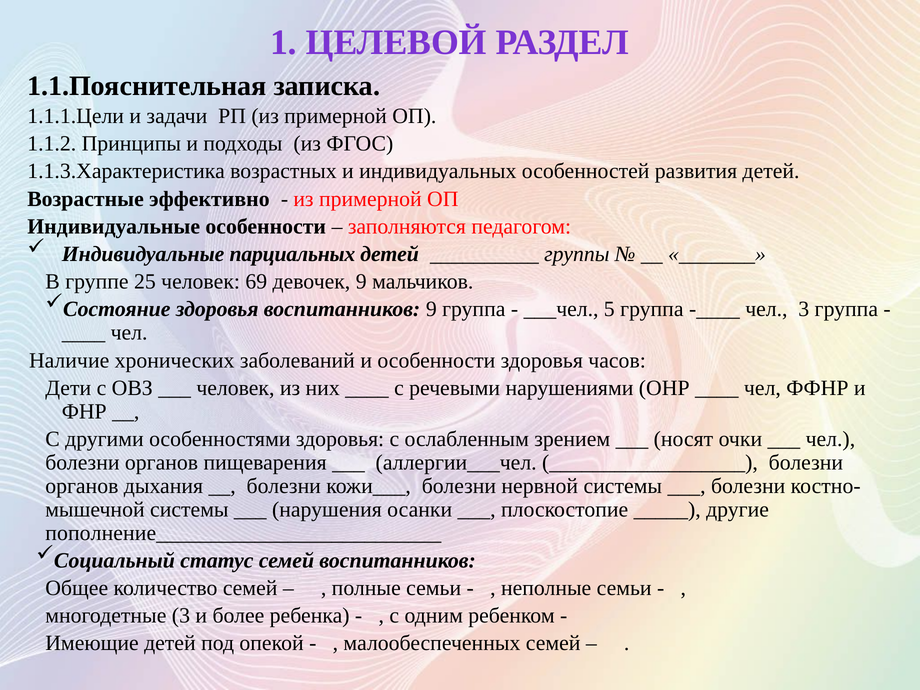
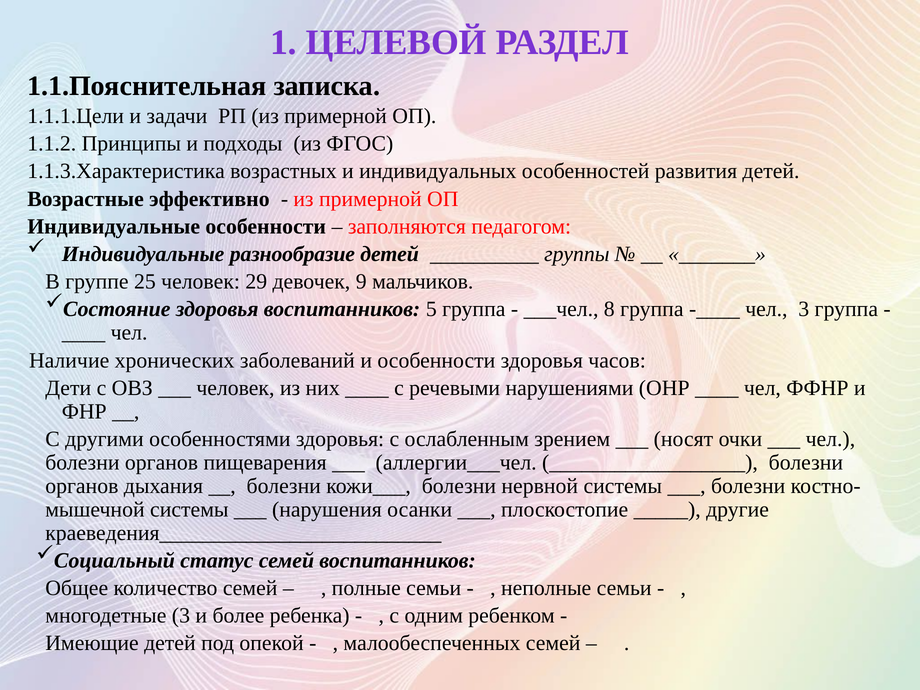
парциальных: парциальных -> разнообразие (292, 254)
69: 69 -> 29 (256, 282)
воспитанников 9: 9 -> 5 (431, 309)
5: 5 -> 8 (609, 309)
пополнение__________________________: пополнение__________________________ -> краеведения__________________________ (243, 533)
